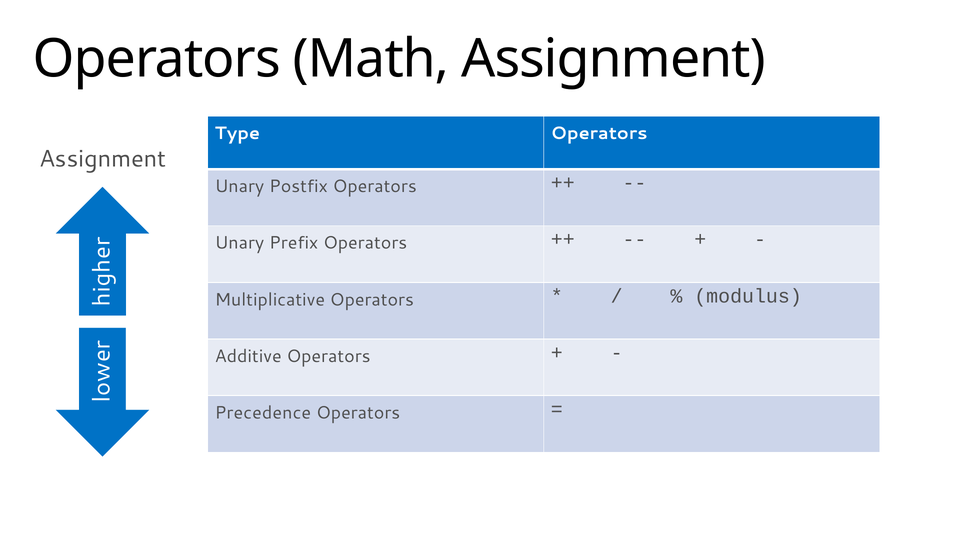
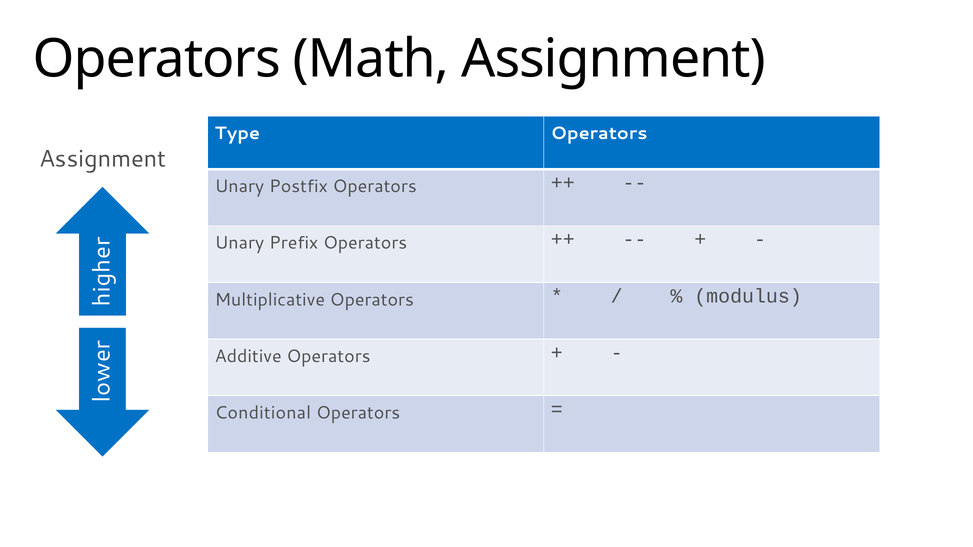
Precedence: Precedence -> Conditional (263, 413)
